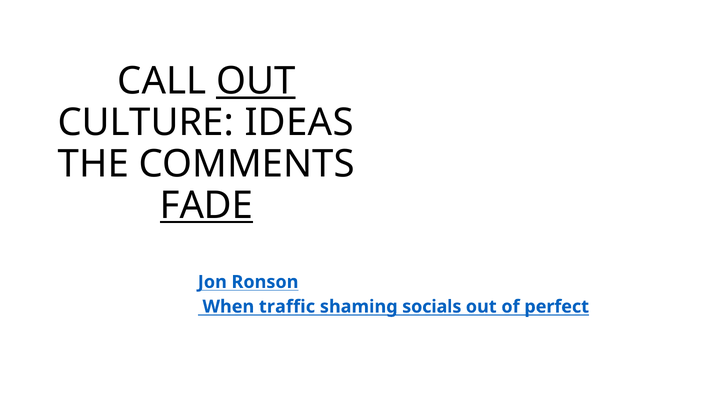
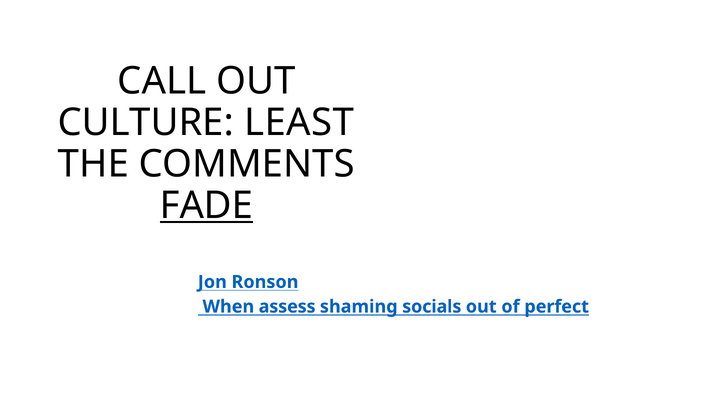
OUT underline: present -> none (256, 81)
IDEAS: IDEAS -> LEAST (299, 123)
traffic: traffic -> assess (287, 307)
